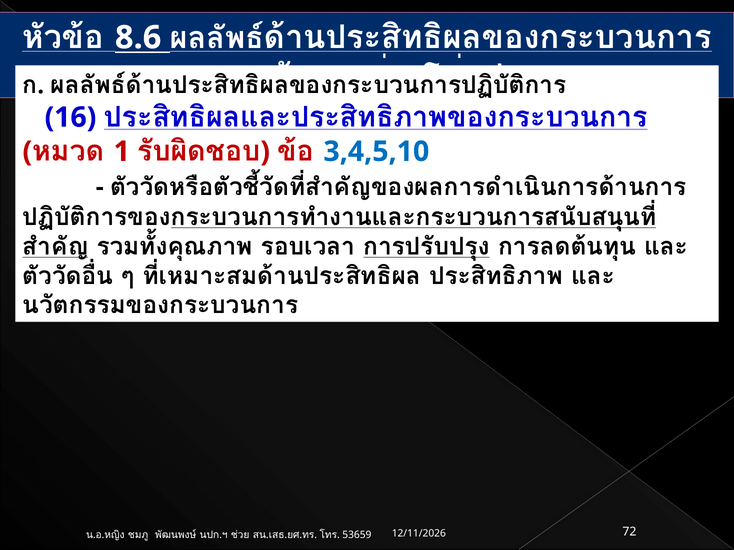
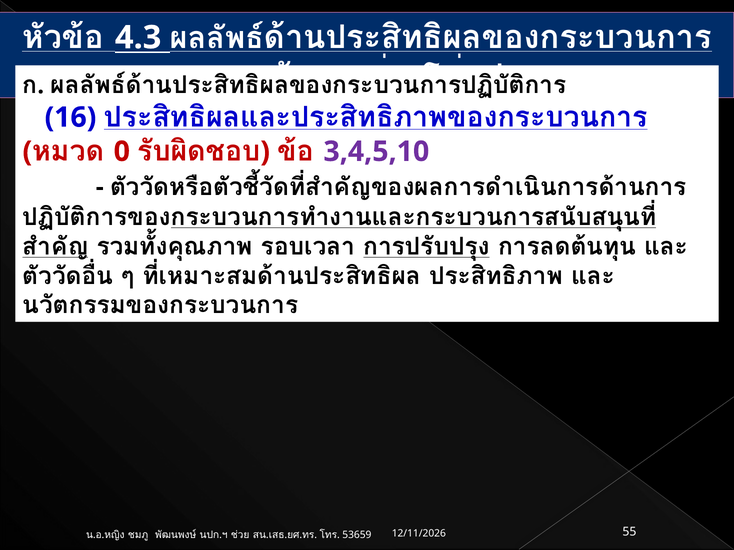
8.6: 8.6 -> 4.3 (138, 38)
1: 1 -> 0 (122, 152)
3,4,5,10 colour: blue -> purple (376, 152)
72: 72 -> 55 (629, 532)
